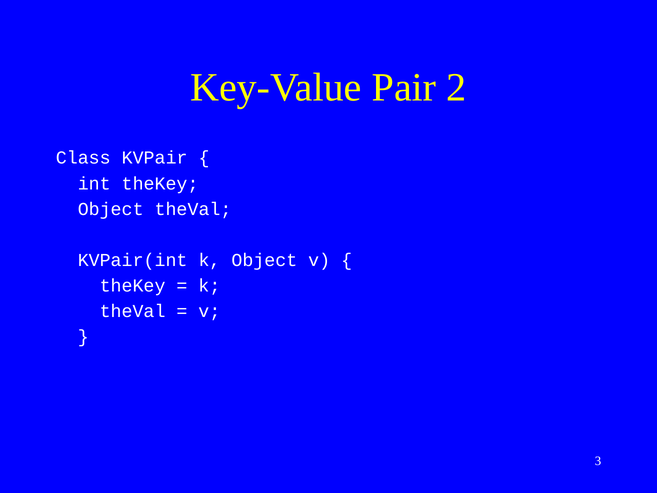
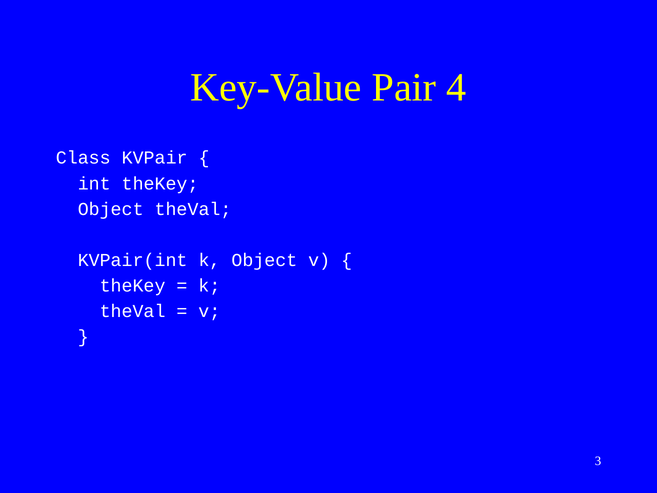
2: 2 -> 4 (456, 88)
